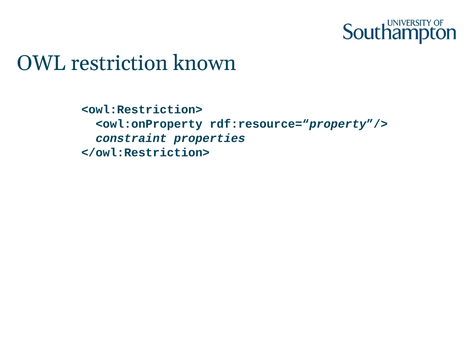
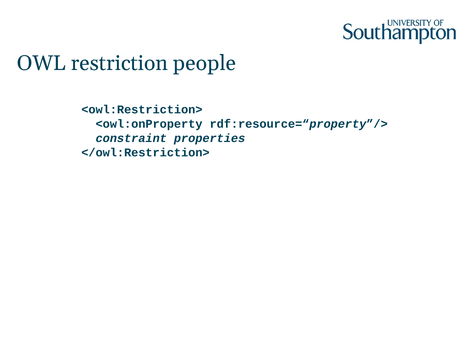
known: known -> people (205, 63)
